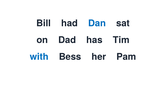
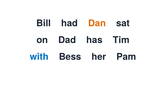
Dan colour: blue -> orange (97, 23)
